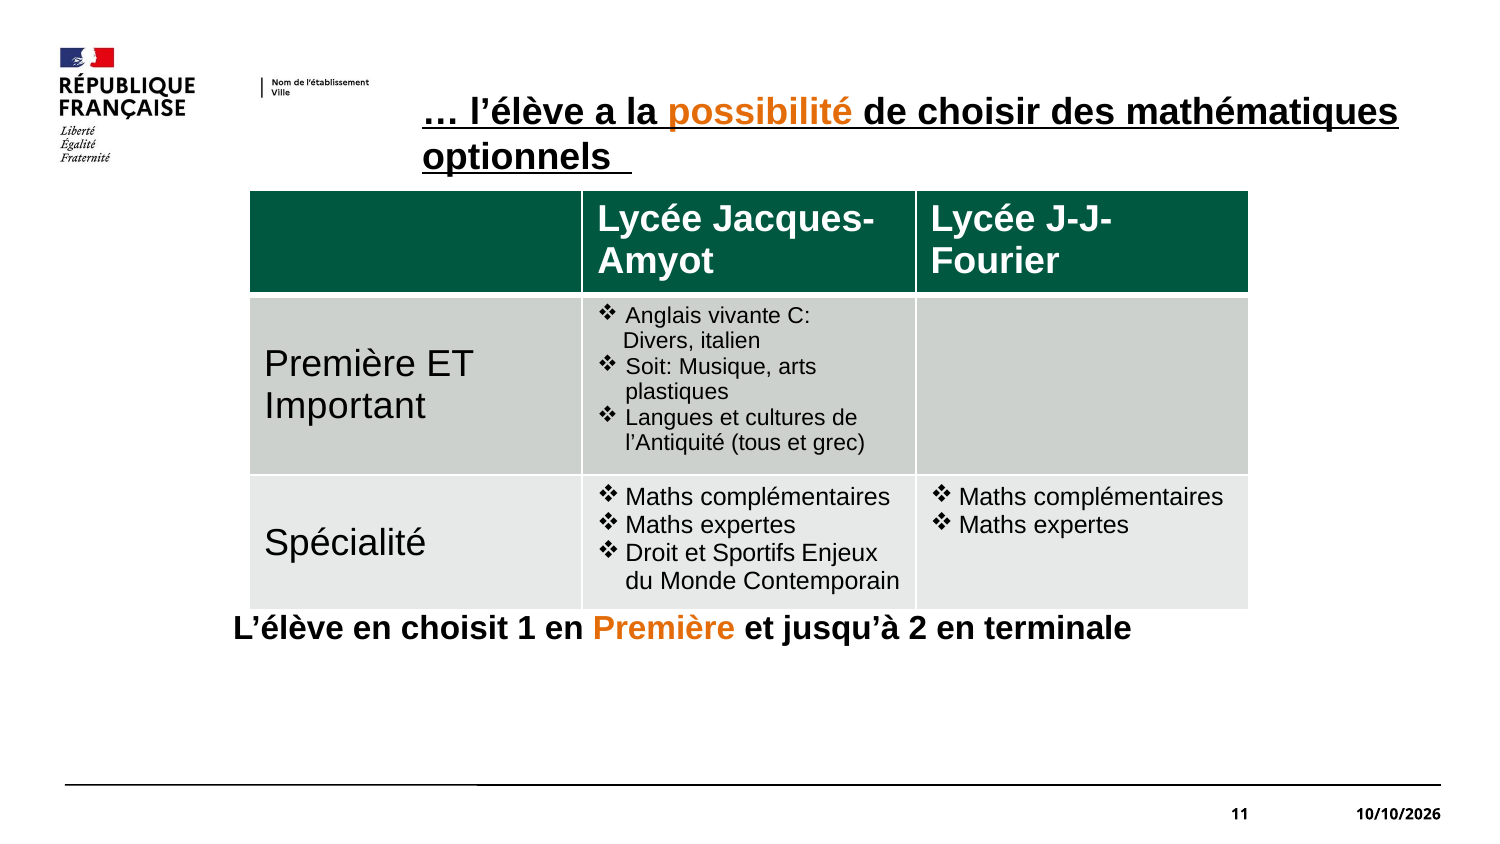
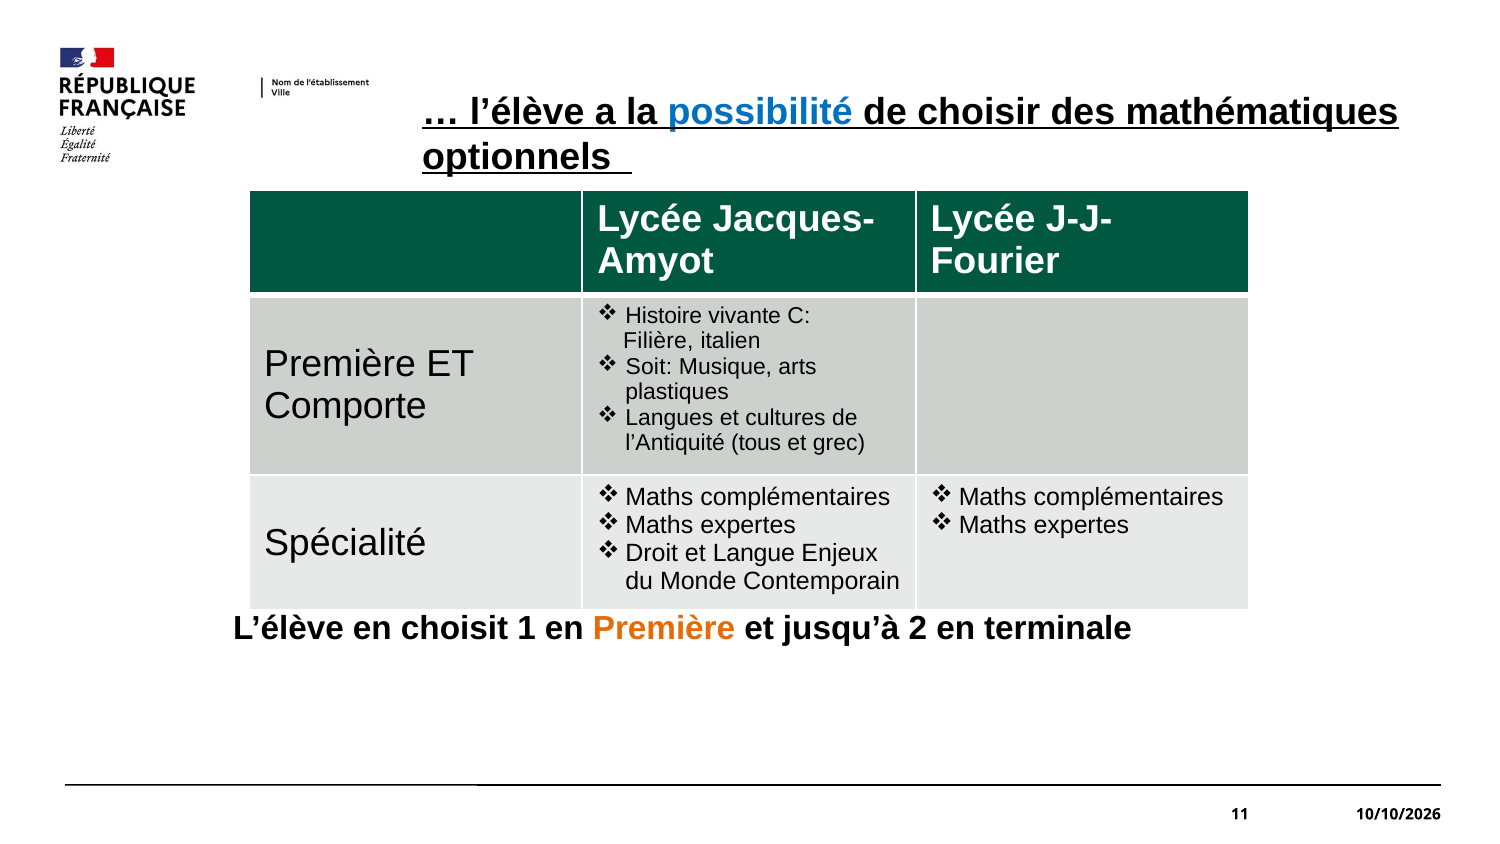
possibilité colour: orange -> blue (760, 112)
Anglais: Anglais -> Histoire (664, 315)
Divers: Divers -> Filière (658, 341)
Important: Important -> Comporte (345, 406)
Sportifs: Sportifs -> Langue (754, 553)
